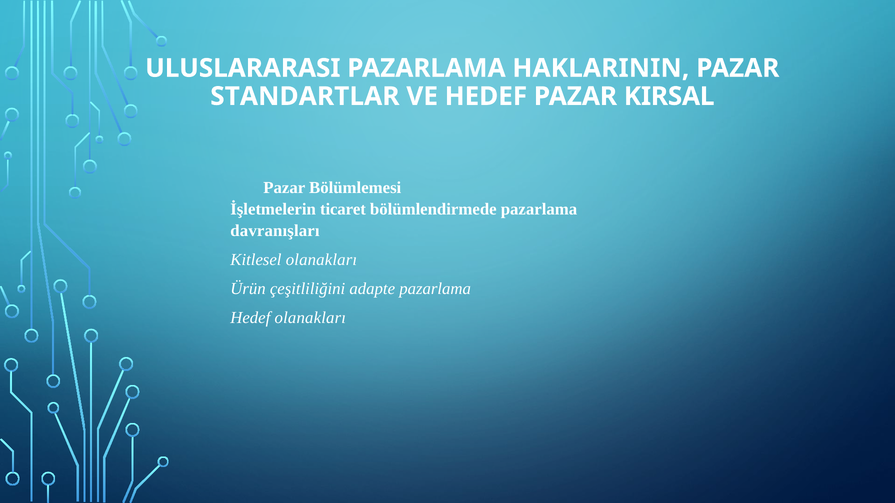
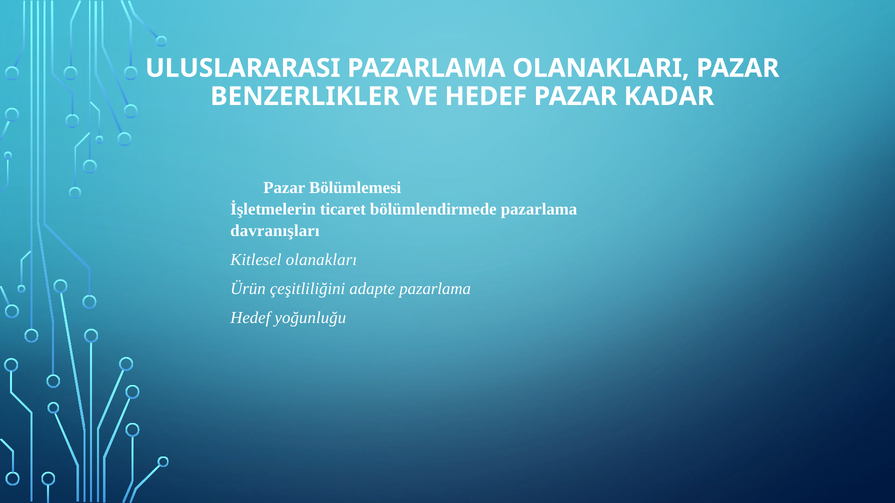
HAKLARININ: HAKLARININ -> OLANAKLARI (601, 68)
STANDARTLAR: STANDARTLAR -> BENZERLIKLER (305, 96)
KIRSAL: KIRSAL -> KADAR (669, 96)
Hedef olanakları: olanakları -> yoğunluğu (310, 318)
